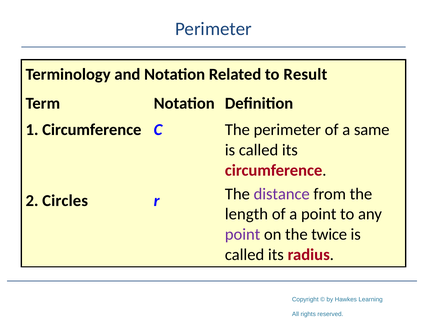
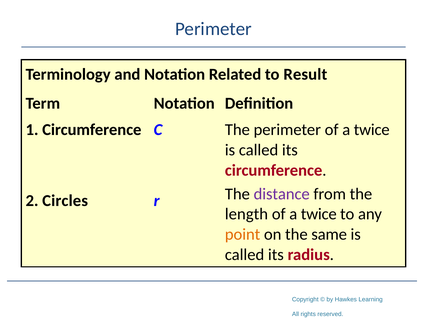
perimeter of a same: same -> twice (372, 130)
point: point -> twice (319, 214)
point colour: purple -> orange (243, 235)
twice: twice -> same (329, 235)
